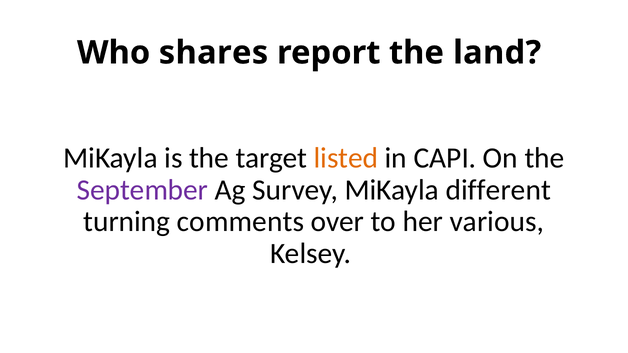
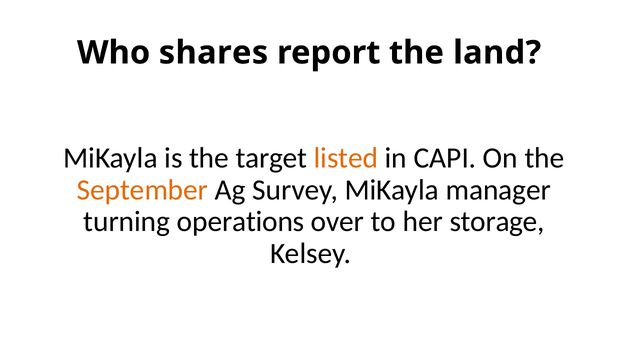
September colour: purple -> orange (142, 190)
different: different -> manager (498, 190)
comments: comments -> operations (241, 222)
various: various -> storage (497, 222)
